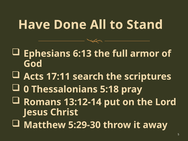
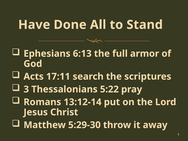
0: 0 -> 3 (26, 89)
5:18: 5:18 -> 5:22 (109, 89)
